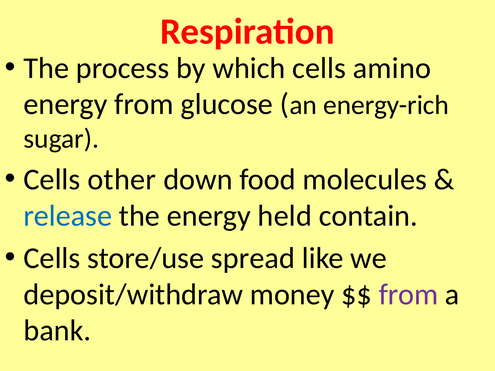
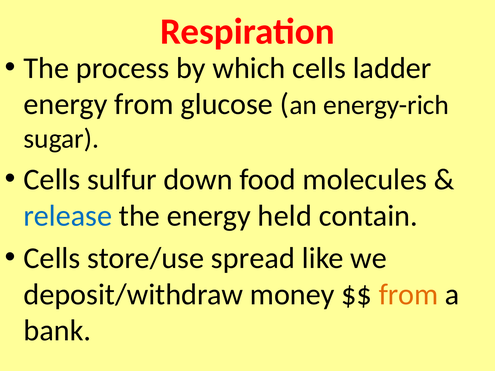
amino: amino -> ladder (392, 68)
other: other -> sulfur (122, 180)
from colour: purple -> orange (408, 295)
